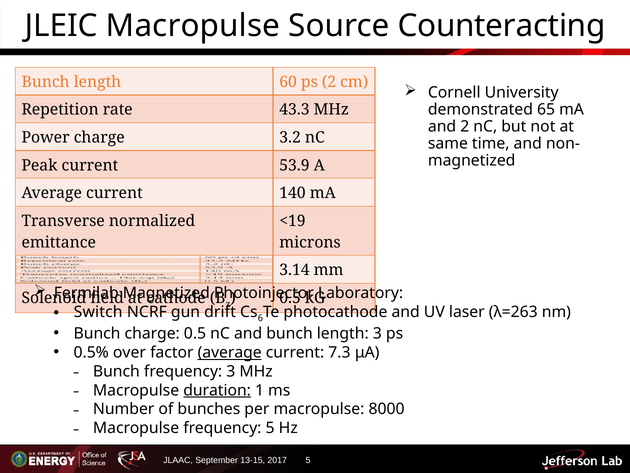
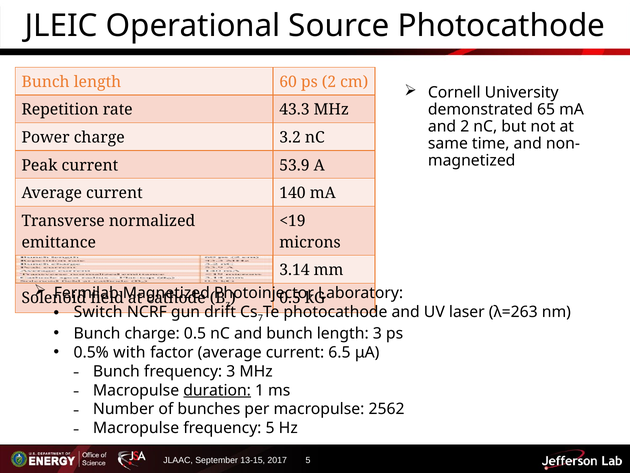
JLEIC Macropulse: Macropulse -> Operational (193, 26)
Source Counteracting: Counteracting -> Photocathode (501, 26)
6: 6 -> 7 (260, 318)
over: over -> with (129, 352)
average underline: present -> none (230, 352)
7.3: 7.3 -> 6.5 (339, 352)
8000: 8000 -> 2562 (387, 409)
